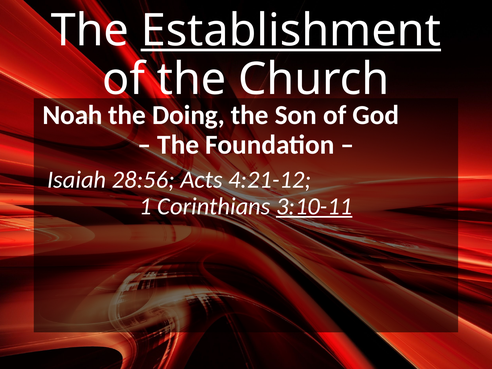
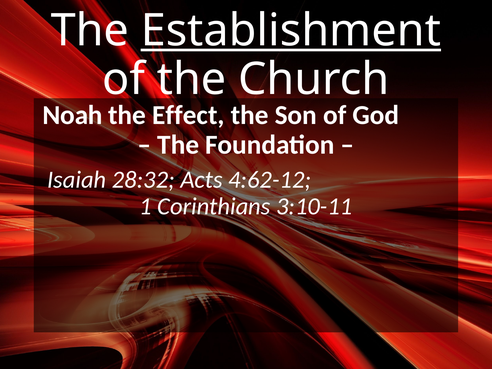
Doing: Doing -> Effect (188, 115)
28:56: 28:56 -> 28:32 (143, 180)
4:21-12: 4:21-12 -> 4:62-12 (270, 180)
3:10-11 underline: present -> none (314, 206)
